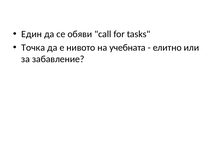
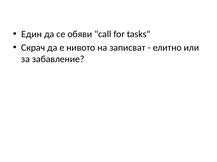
Точка: Точка -> Скрач (33, 48)
учебната: учебната -> записват (127, 48)
